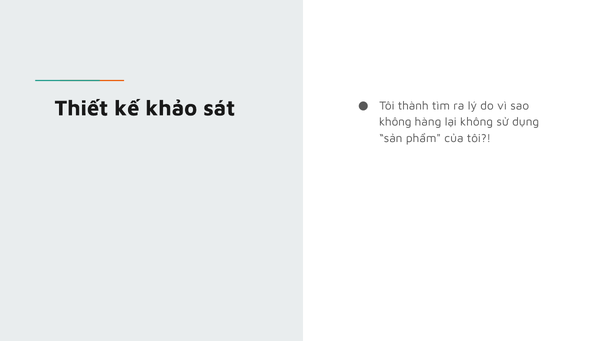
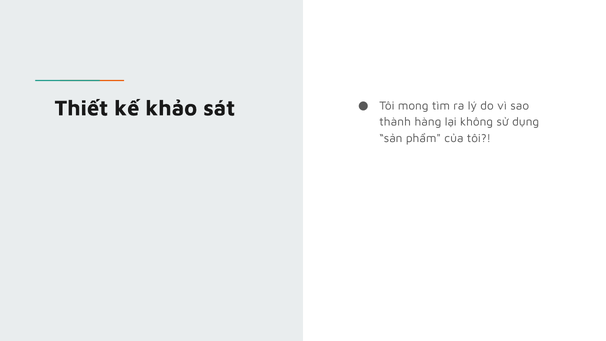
thành: thành -> mong (413, 106)
không: không -> thành (395, 122)
